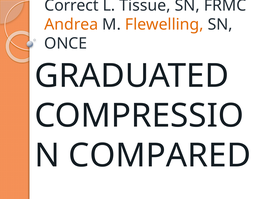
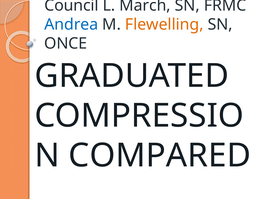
Correct: Correct -> Council (71, 5)
Tissue: Tissue -> March (145, 5)
Andrea colour: orange -> blue (71, 24)
